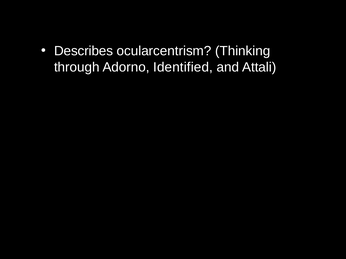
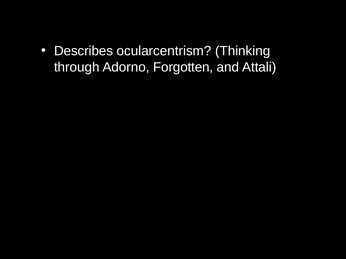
Identified: Identified -> Forgotten (183, 67)
